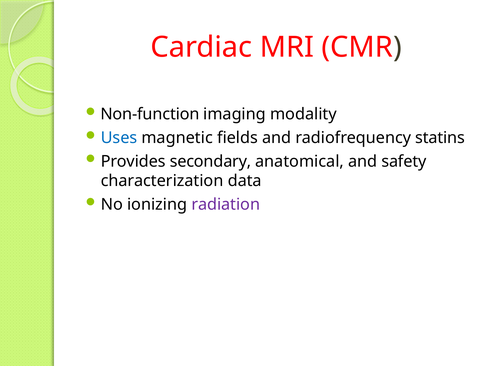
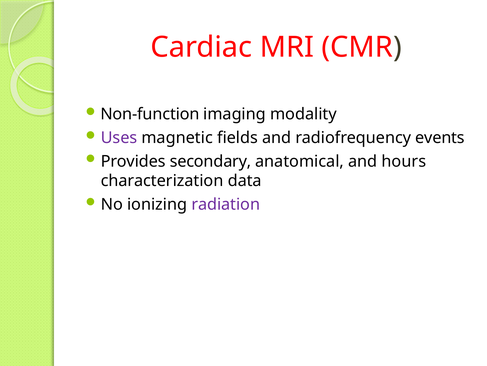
Uses colour: blue -> purple (119, 137)
statins: statins -> events (440, 137)
safety: safety -> hours (404, 161)
